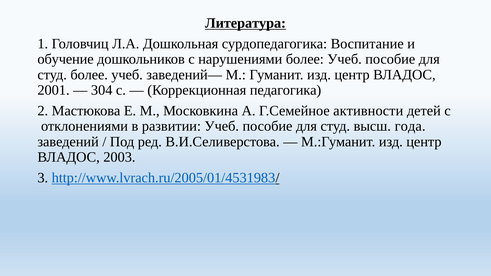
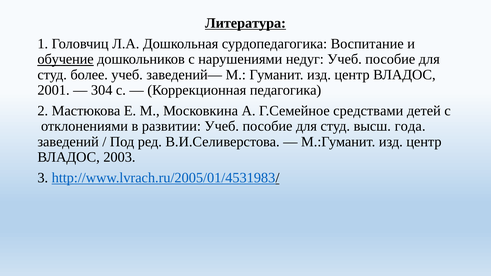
обучение underline: none -> present (66, 59)
нарушениями более: более -> недуг (305, 59)
активности: активности -> средствами (368, 111)
